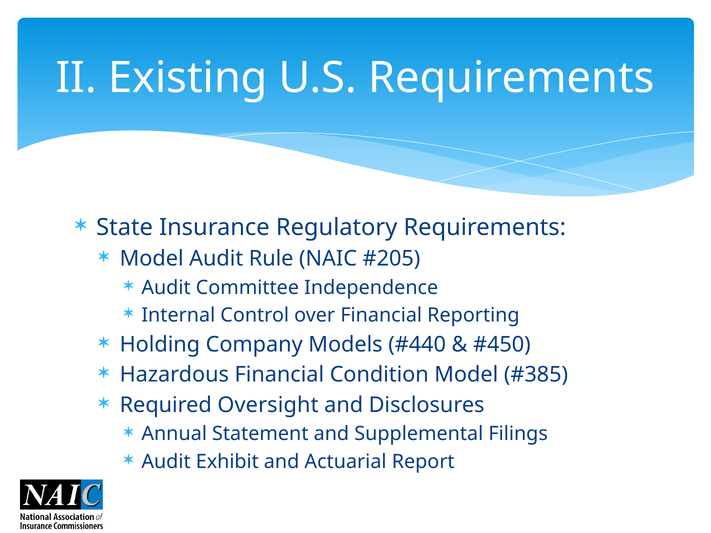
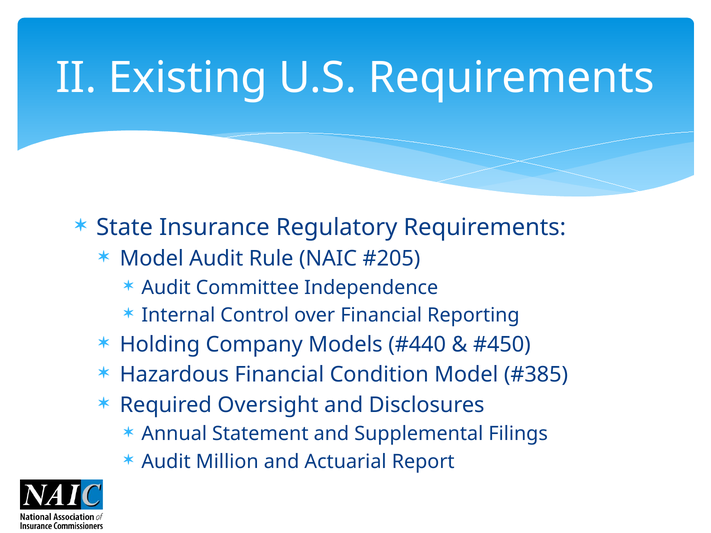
Exhibit: Exhibit -> Million (227, 462)
